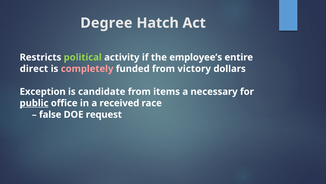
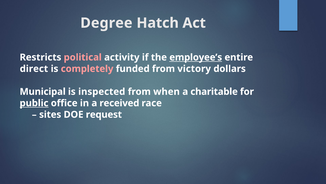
political colour: light green -> pink (83, 57)
employee’s underline: none -> present (196, 57)
Exception: Exception -> Municipal (43, 91)
candidate: candidate -> inspected (102, 91)
items: items -> when (167, 91)
necessary: necessary -> charitable (214, 91)
false: false -> sites (50, 114)
